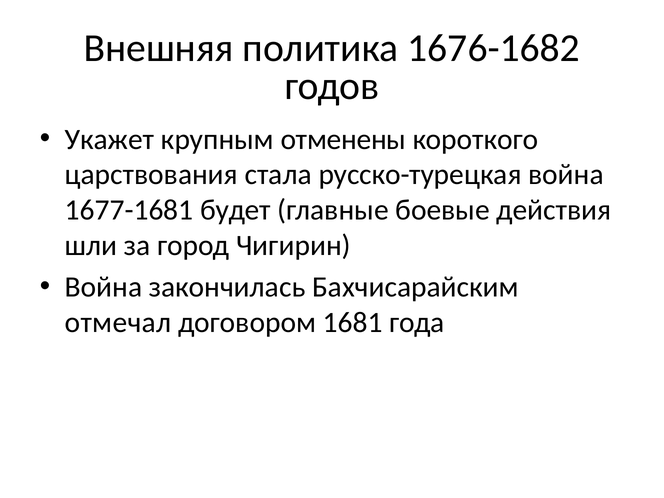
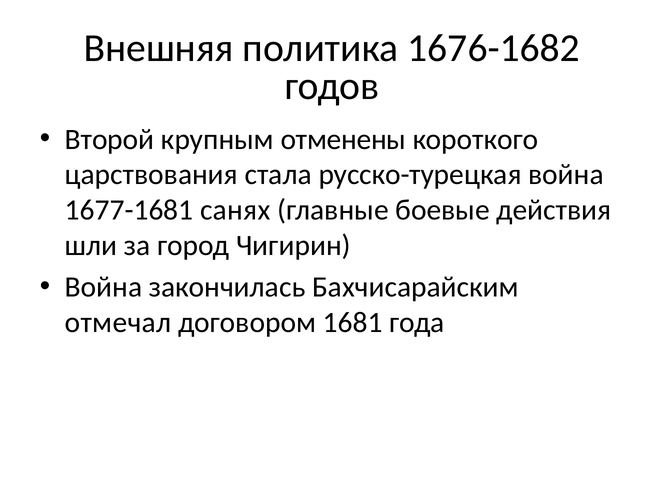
Укажет: Укажет -> Второй (110, 139)
будет: будет -> санях (235, 210)
